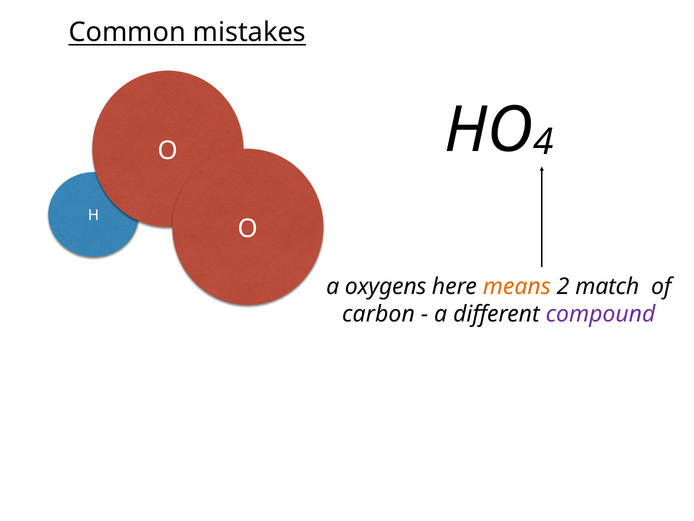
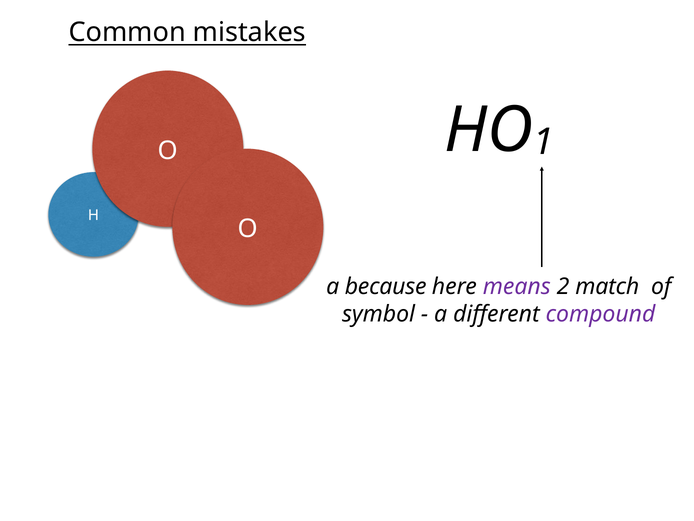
4: 4 -> 1 (543, 142)
oxygens: oxygens -> because (386, 286)
means colour: orange -> purple (517, 286)
carbon: carbon -> symbol (379, 314)
